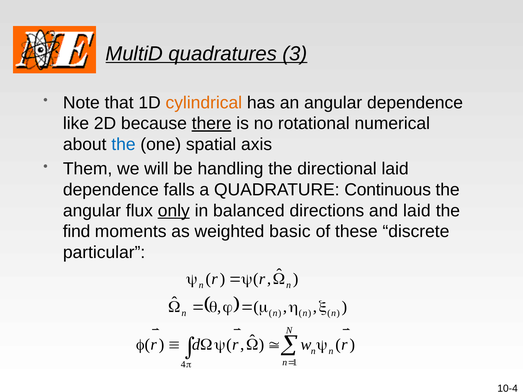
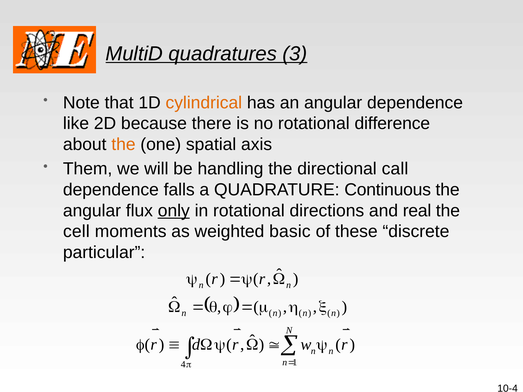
there underline: present -> none (212, 124)
numerical: numerical -> difference (392, 124)
the colour: blue -> orange (123, 145)
directional laid: laid -> call (395, 169)
in balanced: balanced -> rotational (249, 211)
and laid: laid -> real (417, 211)
find: find -> cell (76, 232)
